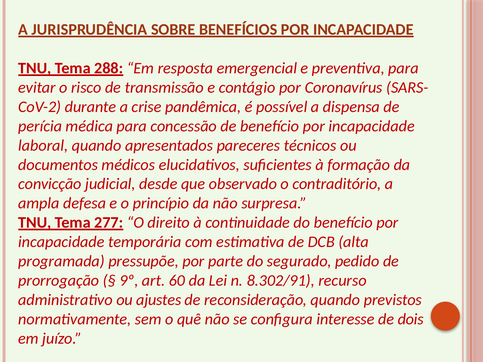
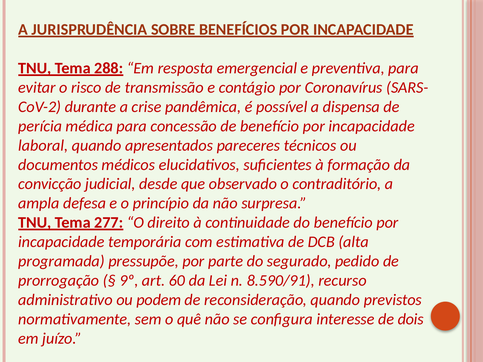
8.302/91: 8.302/91 -> 8.590/91 (281, 281)
ajustes: ajustes -> podem (159, 300)
